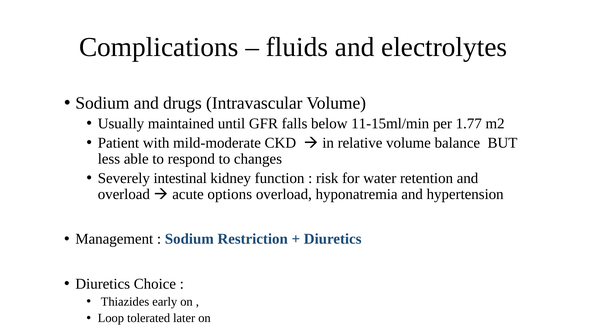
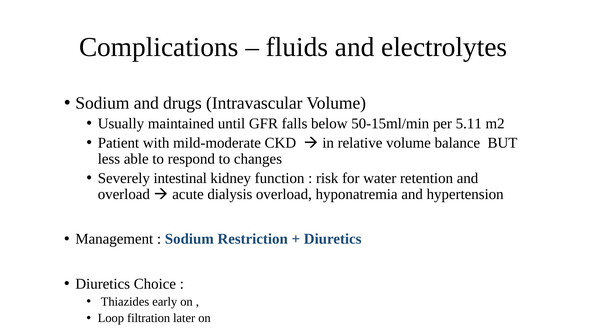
11-15ml/min: 11-15ml/min -> 50-15ml/min (390, 124)
1.77: 1.77 -> 5.11 (469, 124)
options: options -> dialysis (230, 194)
tolerated: tolerated -> filtration (149, 318)
